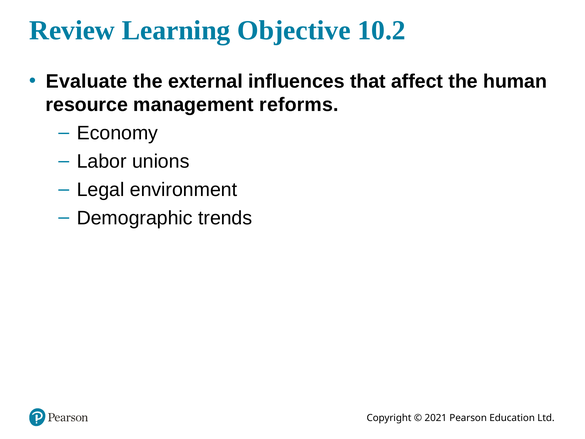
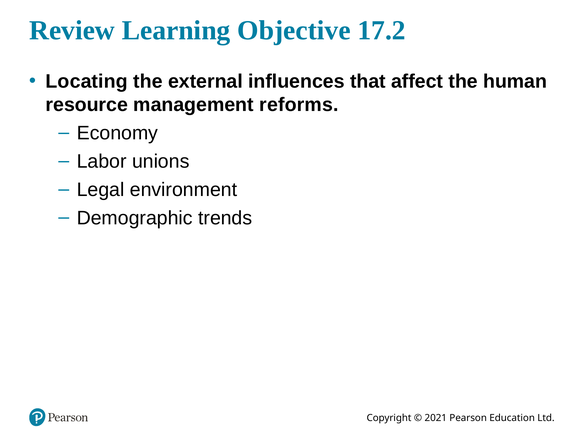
10.2: 10.2 -> 17.2 (382, 30)
Evaluate: Evaluate -> Locating (87, 81)
